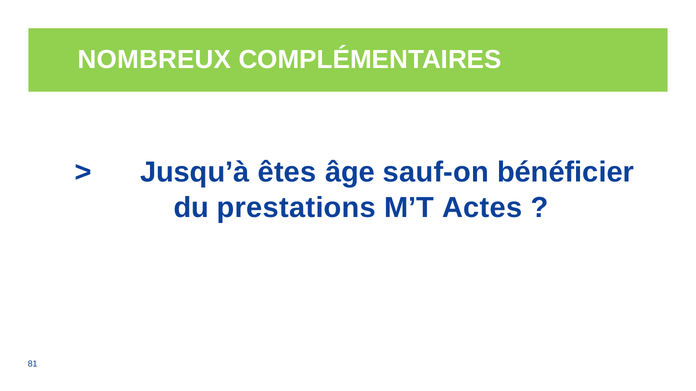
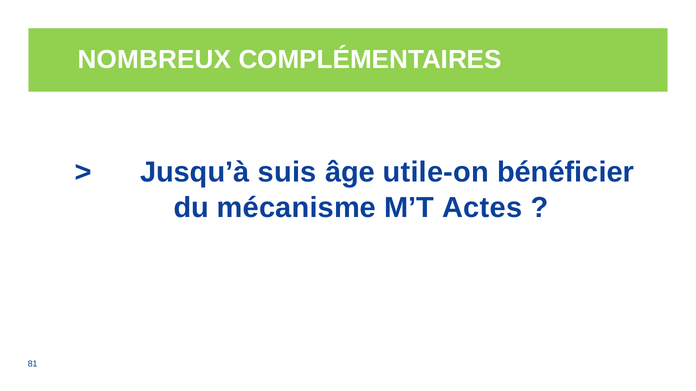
êtes: êtes -> suis (287, 172)
sauf-on: sauf-on -> utile-on (436, 172)
prestations: prestations -> mécanisme (297, 208)
